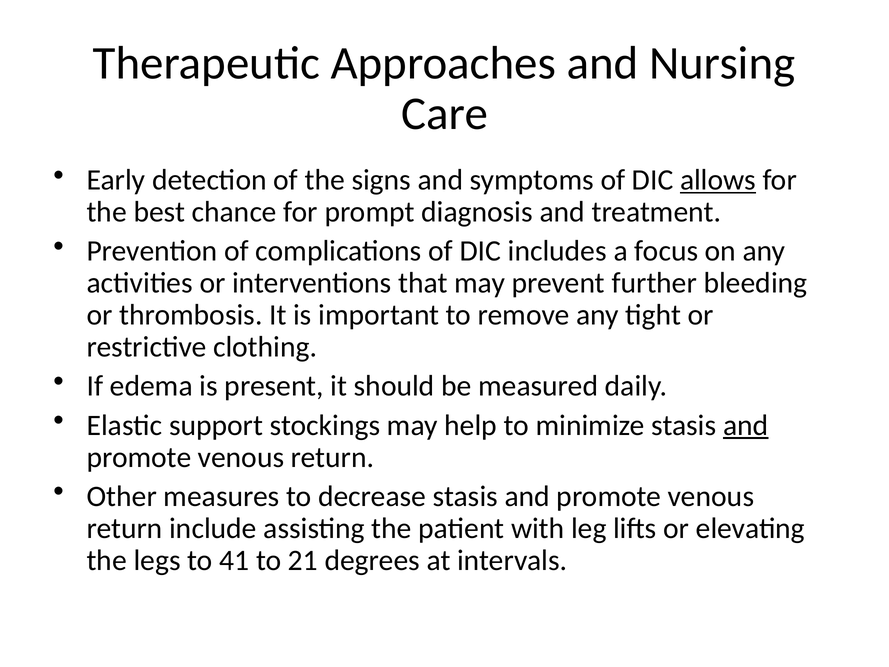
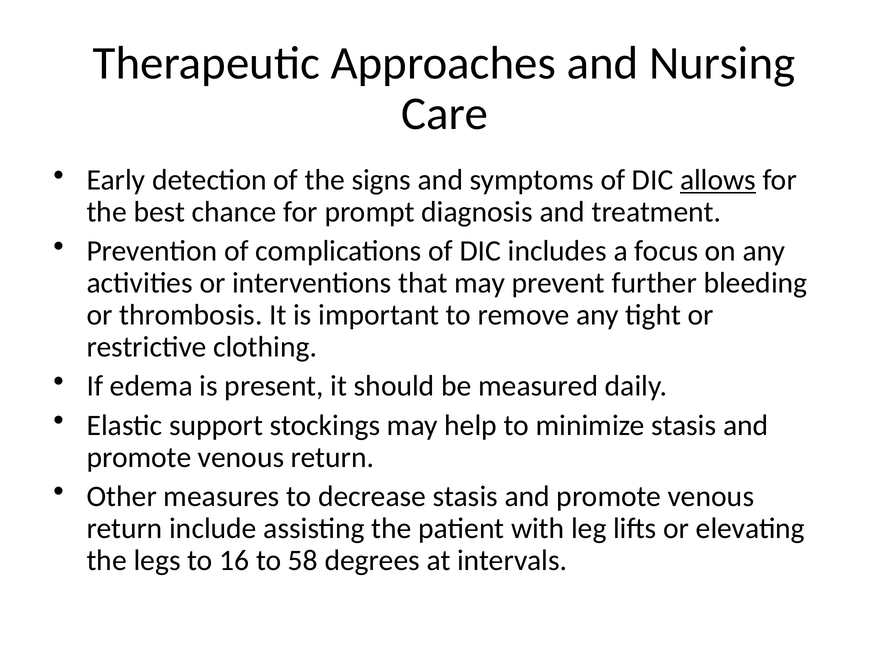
and underline: present -> none (746, 425)
41: 41 -> 16 (234, 560)
21: 21 -> 58 (303, 560)
